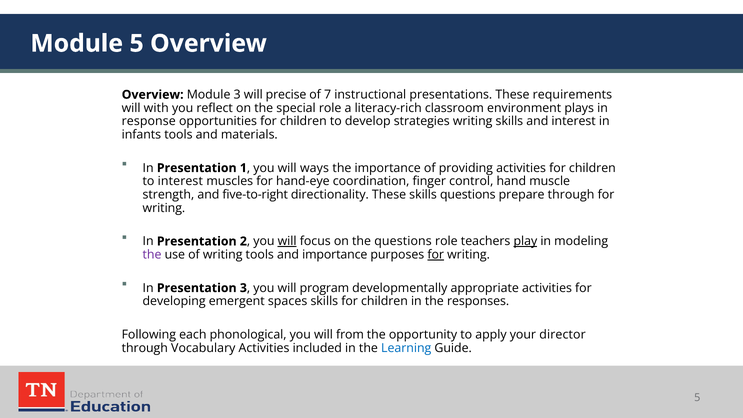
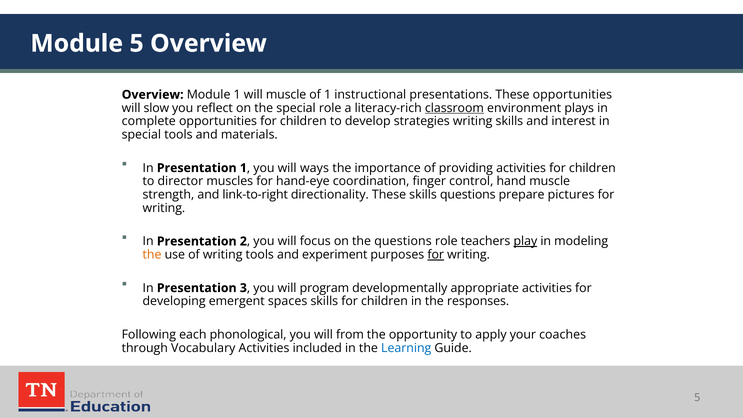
Module 3: 3 -> 1 (237, 95)
will precise: precise -> muscle (286, 95)
of 7: 7 -> 1 (328, 95)
These requirements: requirements -> opportunities (572, 95)
with: with -> slow (156, 108)
classroom underline: none -> present (454, 108)
response: response -> complete (149, 121)
infants: infants -> special (141, 135)
to interest: interest -> director (180, 181)
five-to-right: five-to-right -> link-to-right (255, 195)
prepare through: through -> pictures (571, 195)
will underline: present -> none (287, 241)
the colour: purple -> orange (152, 255)
and importance: importance -> experiment (335, 255)
director: director -> coaches (563, 335)
